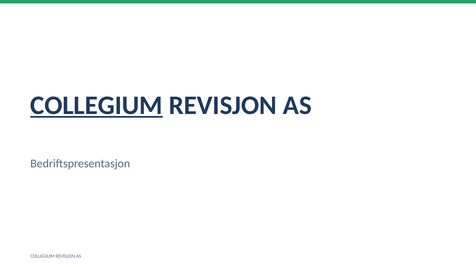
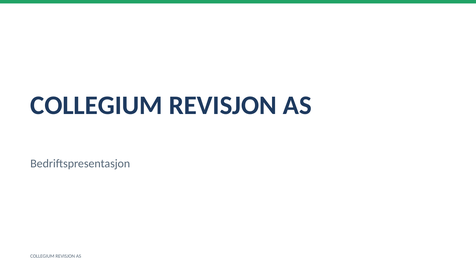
COLLEGIUM underline: present -> none (97, 106)
